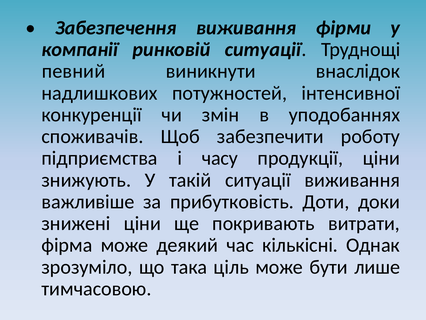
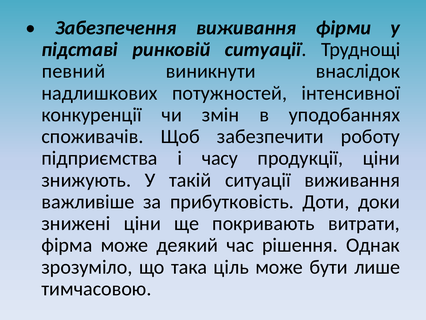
компанії: компанії -> підставі (80, 49)
кількісні: кількісні -> рішення (300, 245)
